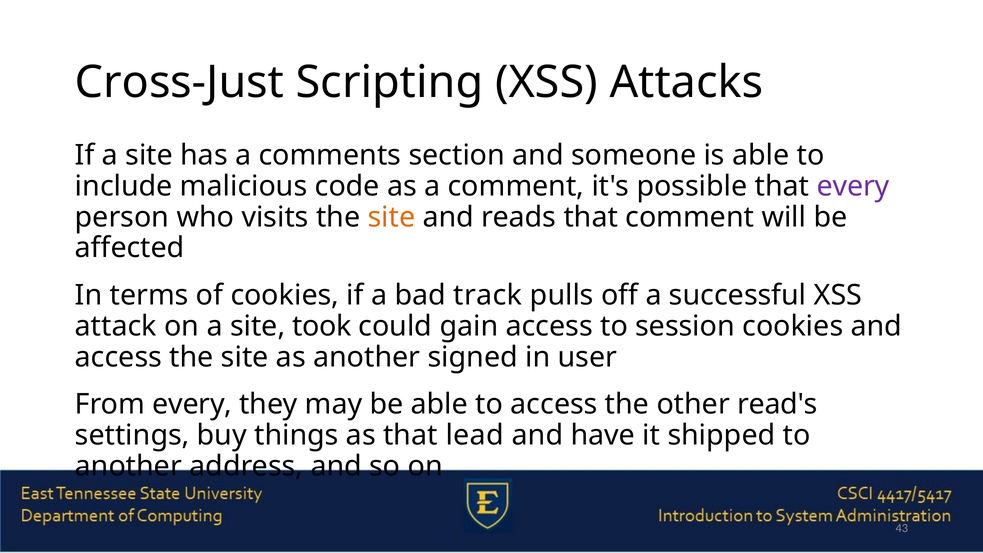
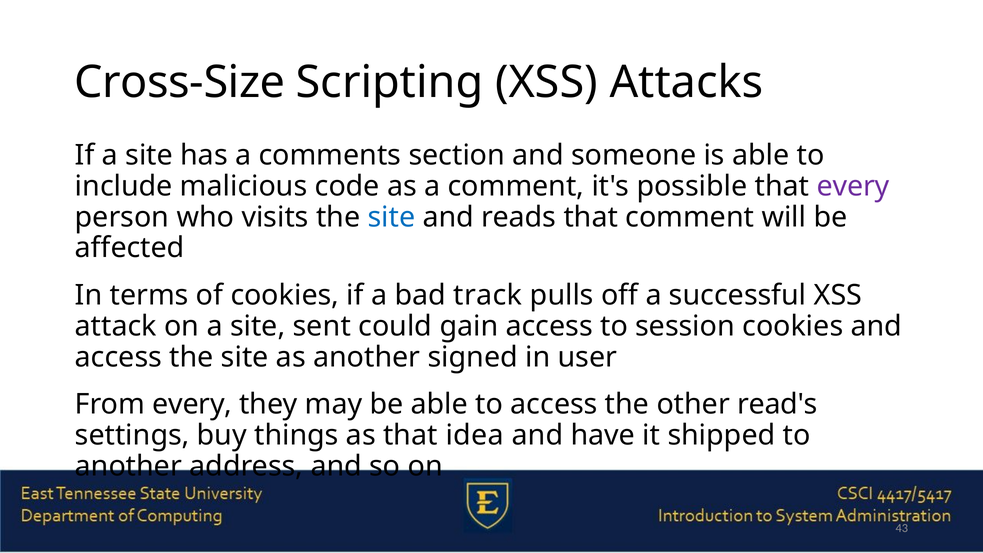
Cross-Just: Cross-Just -> Cross-Size (180, 83)
site colour: orange -> blue (391, 217)
took: took -> sent (322, 326)
lead: lead -> idea (475, 435)
